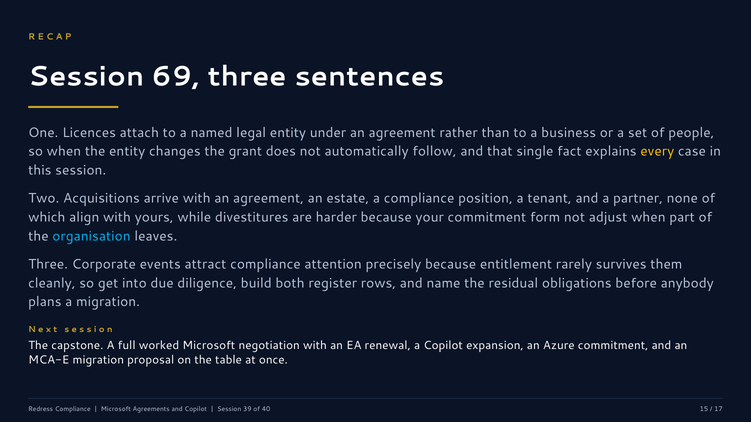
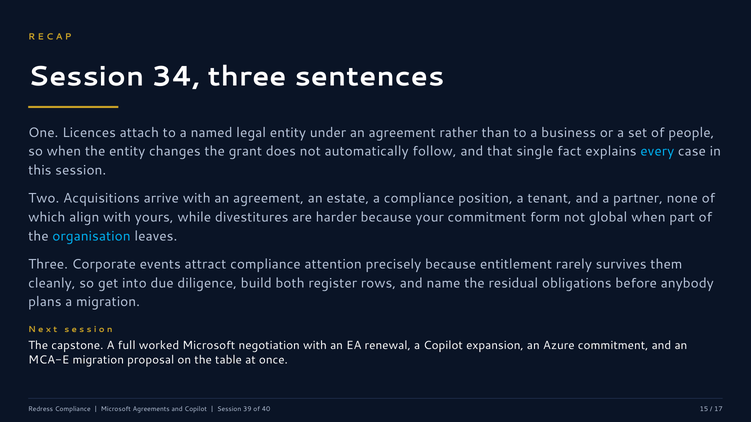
69: 69 -> 34 (176, 77)
every colour: yellow -> light blue (657, 152)
adjust: adjust -> global (608, 217)
